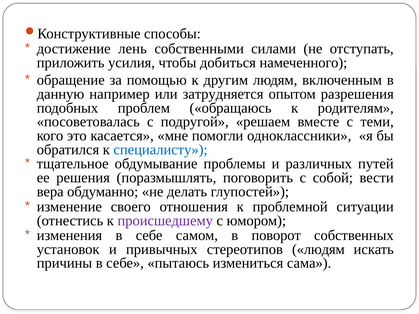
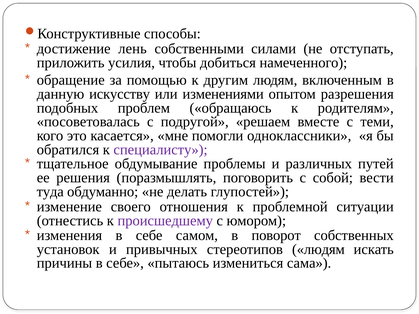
например: например -> искусству (120, 94)
затрудняется: затрудняется -> изменениями (223, 94)
специалисту colour: blue -> purple (161, 150)
вера: вера -> туда (50, 192)
